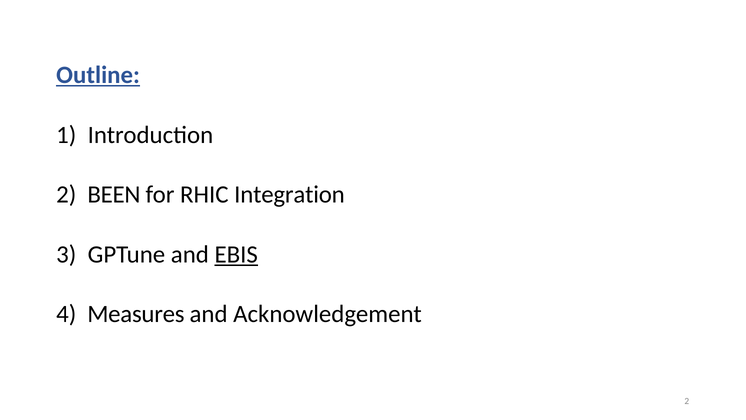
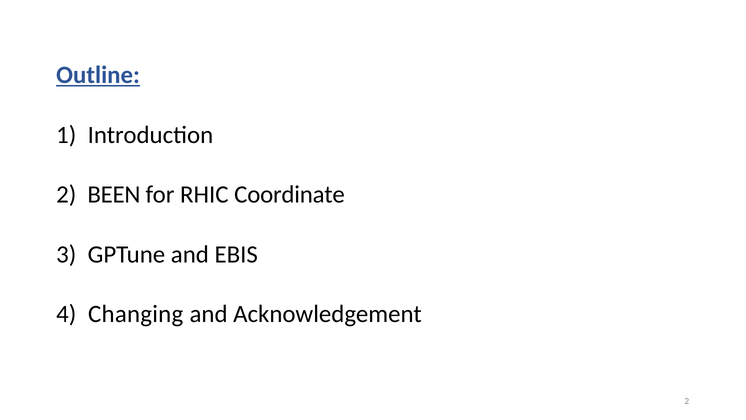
Integration: Integration -> Coordinate (290, 195)
EBIS underline: present -> none (236, 254)
Measures: Measures -> Changing (136, 314)
